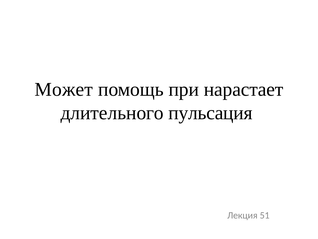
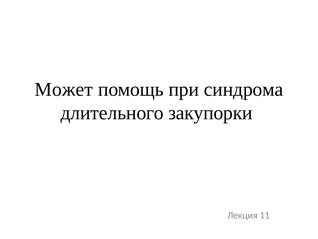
нарастает: нарастает -> синдрома (244, 89)
пульсация: пульсация -> закупорки (210, 113)
51: 51 -> 11 (265, 215)
